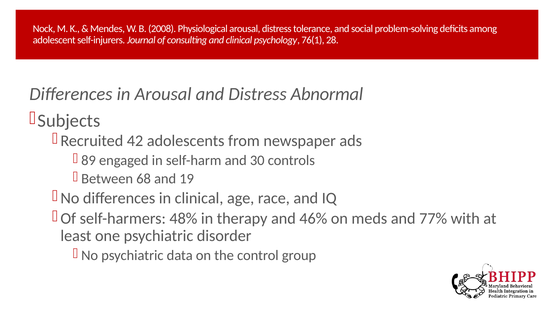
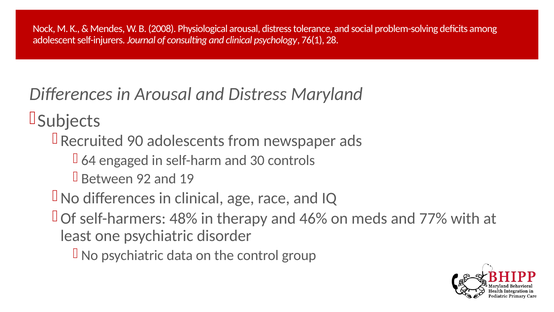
Abnormal: Abnormal -> Maryland (327, 94)
42: 42 -> 90 (135, 141)
89: 89 -> 64 (89, 160)
68: 68 -> 92 (144, 179)
